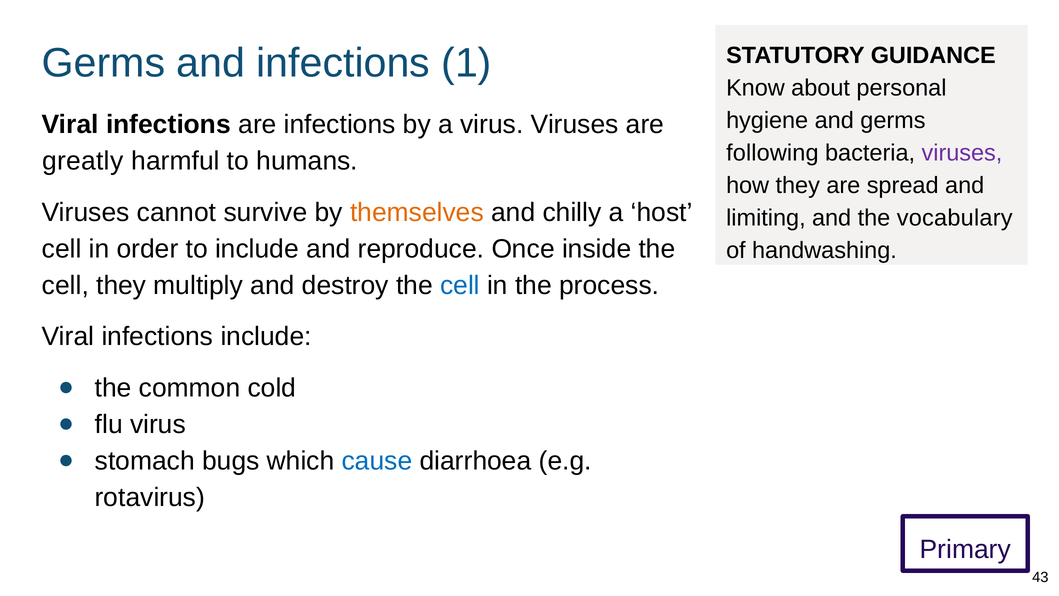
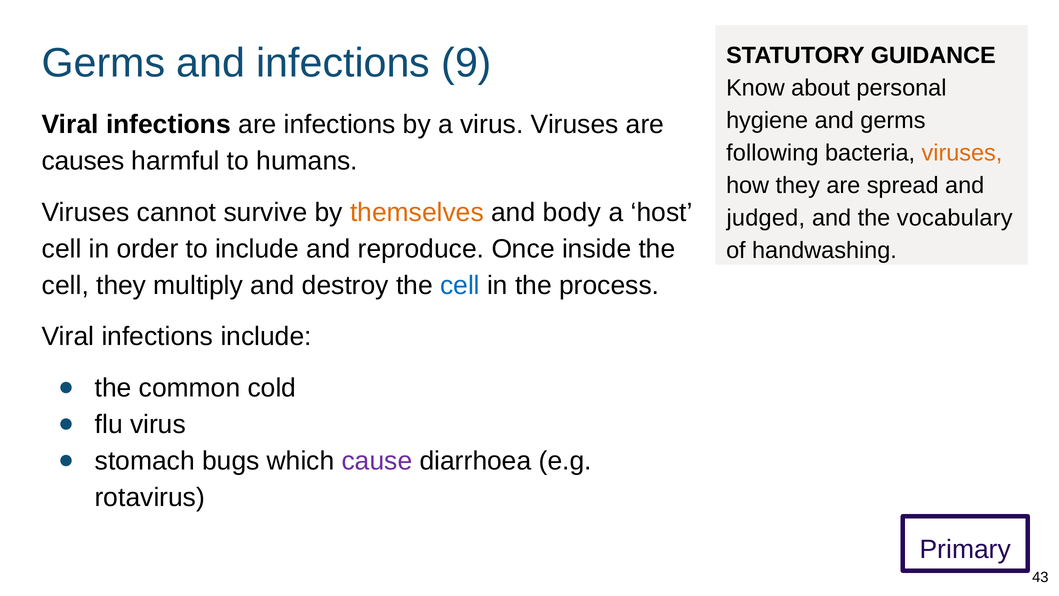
1: 1 -> 9 (467, 63)
viruses colour: purple -> orange (962, 153)
greatly: greatly -> causes (83, 161)
chilly: chilly -> body (572, 212)
limiting: limiting -> judged (766, 218)
cause colour: blue -> purple (377, 461)
